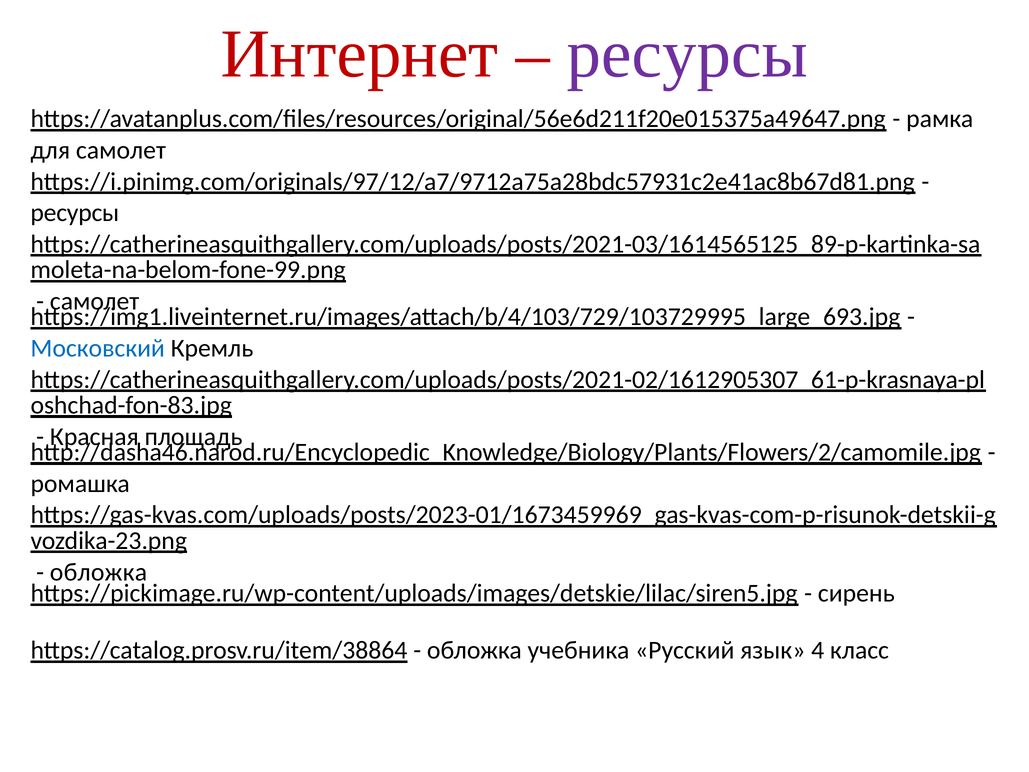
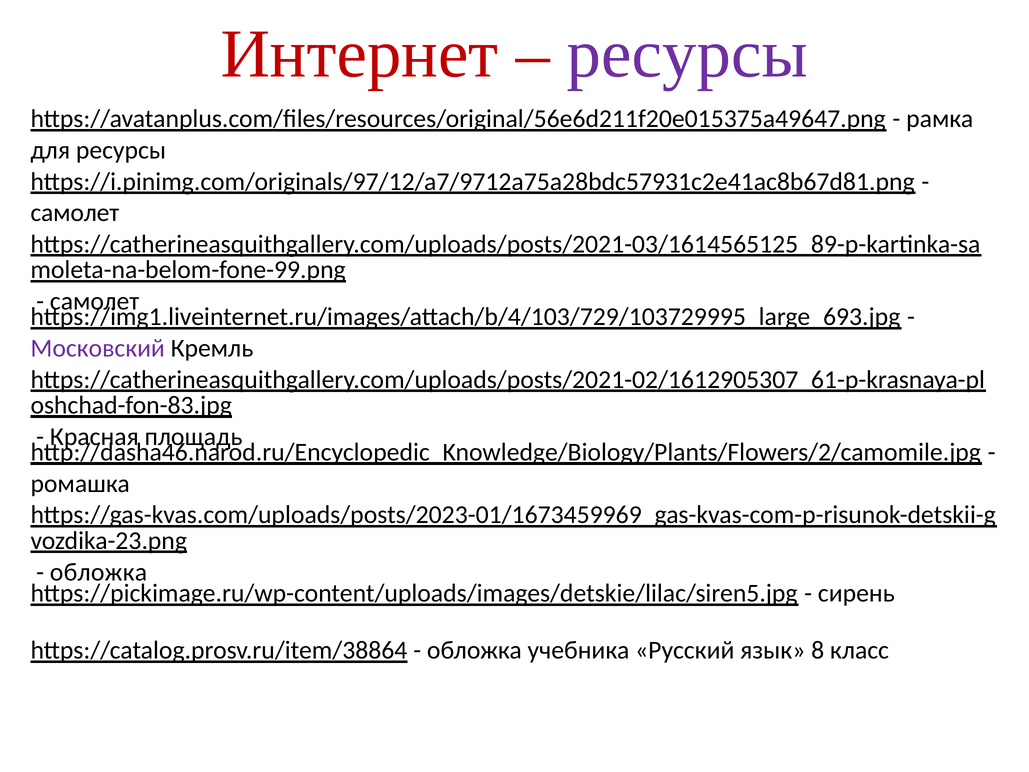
для самолет: самолет -> ресурсы (121, 150)
ресурсы: ресурсы -> самолет (75, 213)
Московский colour: blue -> purple (98, 348)
4: 4 -> 8 (818, 650)
